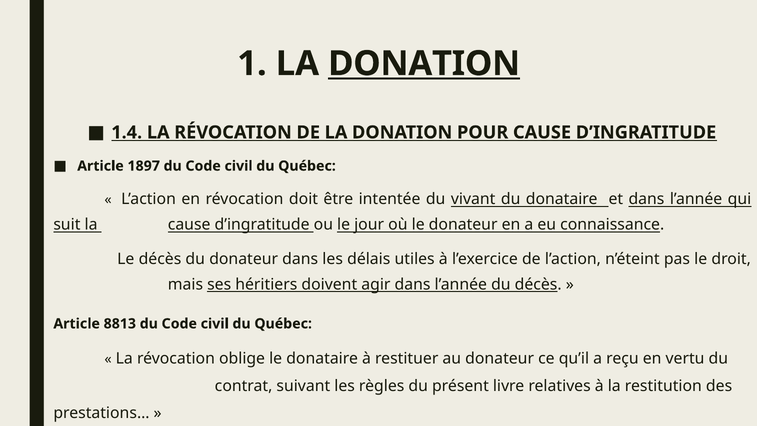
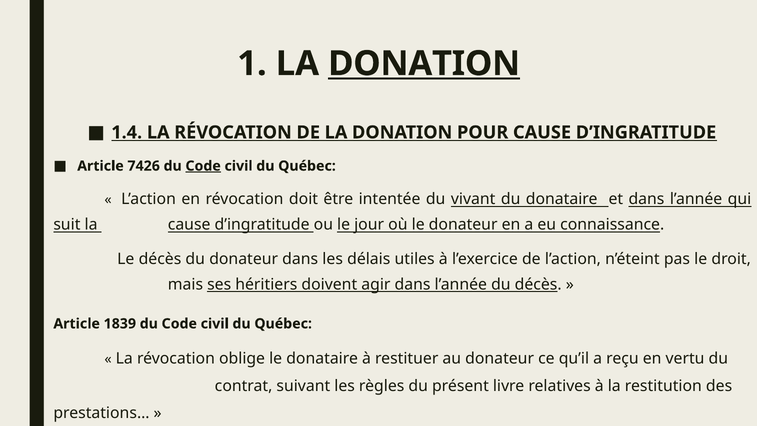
1897: 1897 -> 7426 (144, 166)
Code underline: none -> present (203, 166)
8813: 8813 -> 1839 (120, 324)
